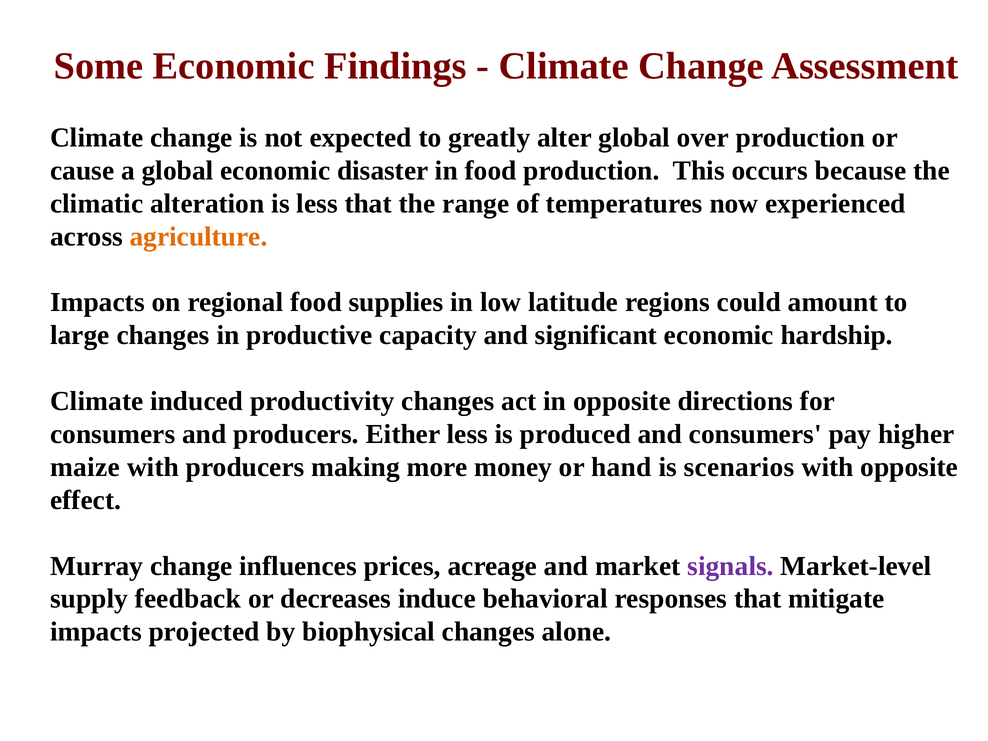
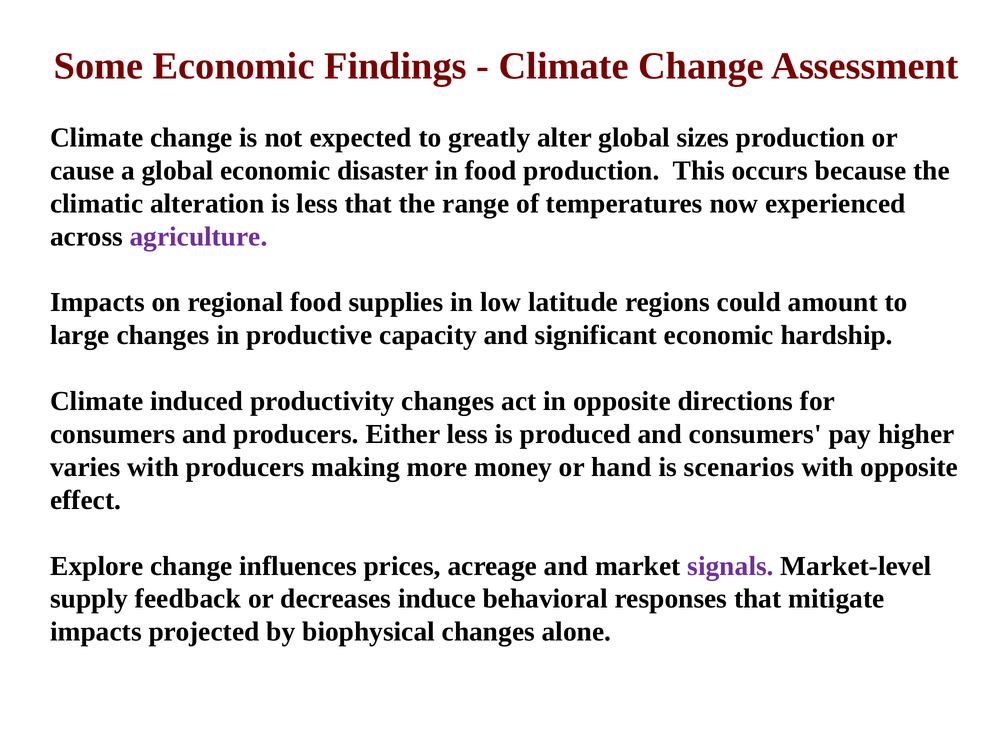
over: over -> sizes (703, 138)
agriculture colour: orange -> purple (199, 236)
maize: maize -> varies (85, 467)
Murray: Murray -> Explore (97, 566)
